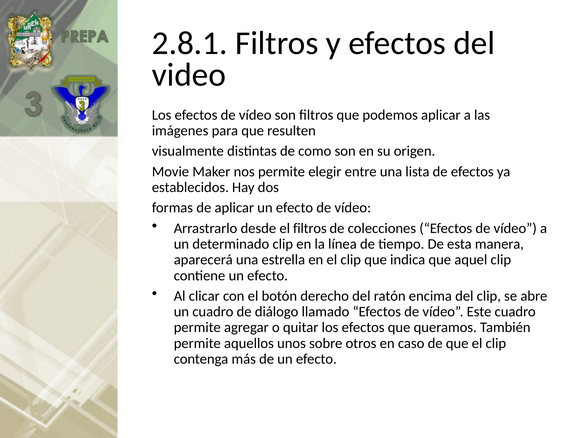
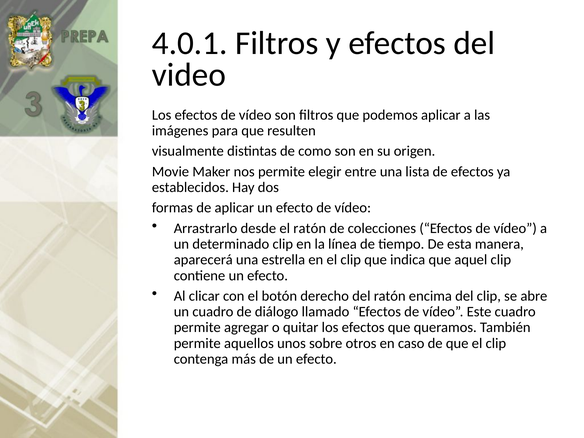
2.8.1: 2.8.1 -> 4.0.1 (190, 43)
el filtros: filtros -> ratón (310, 228)
